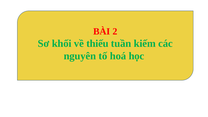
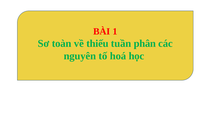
2: 2 -> 1 (115, 31)
khối: khối -> toàn (62, 43)
kiếm: kiếm -> phân (145, 43)
